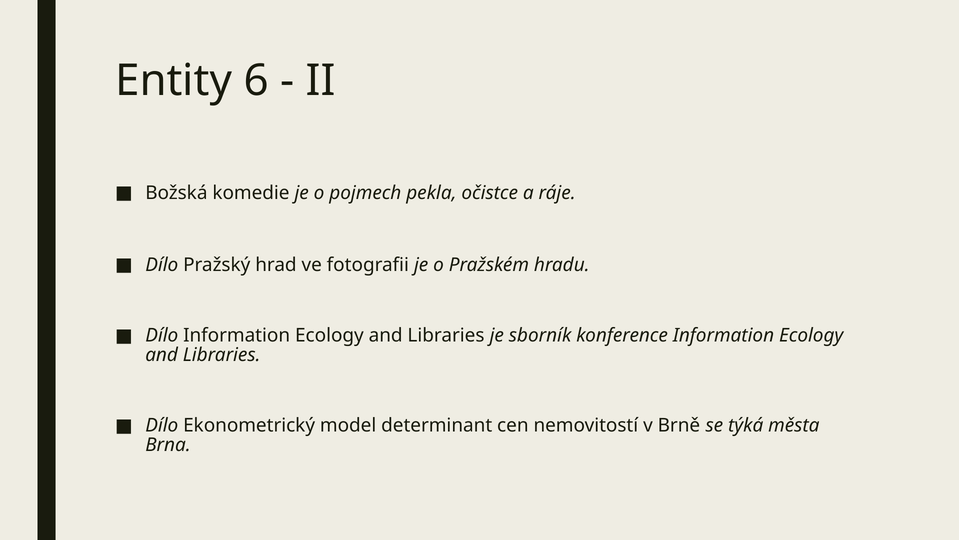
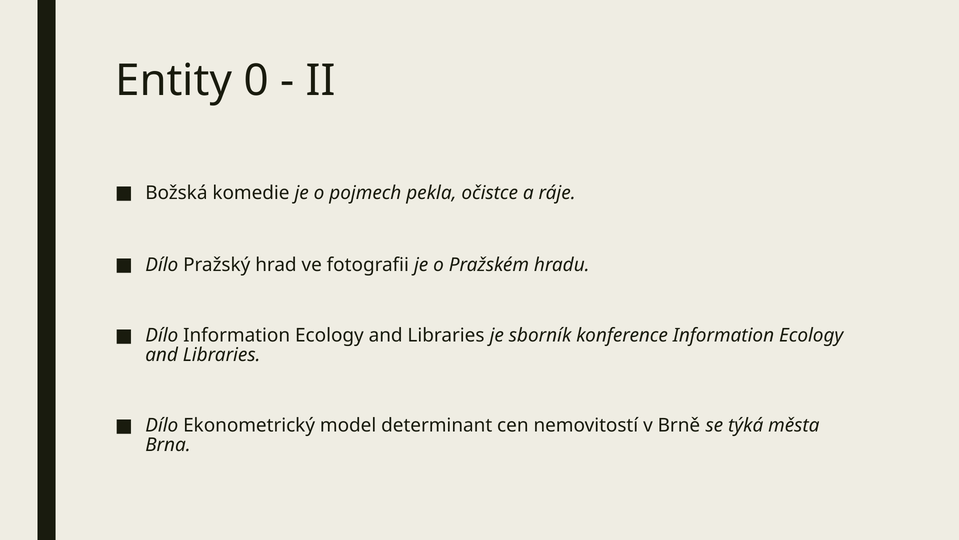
6: 6 -> 0 (256, 81)
